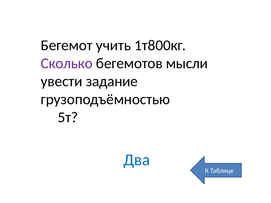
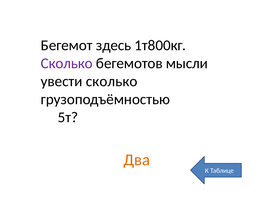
учить: учить -> здесь (114, 45)
увести задание: задание -> сколько (112, 81)
Два colour: blue -> orange (137, 160)
